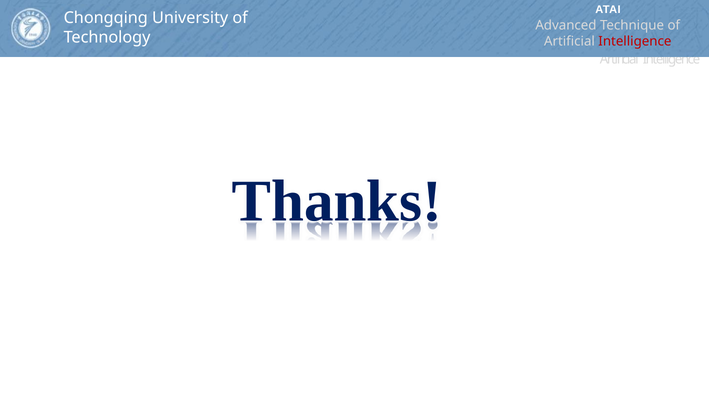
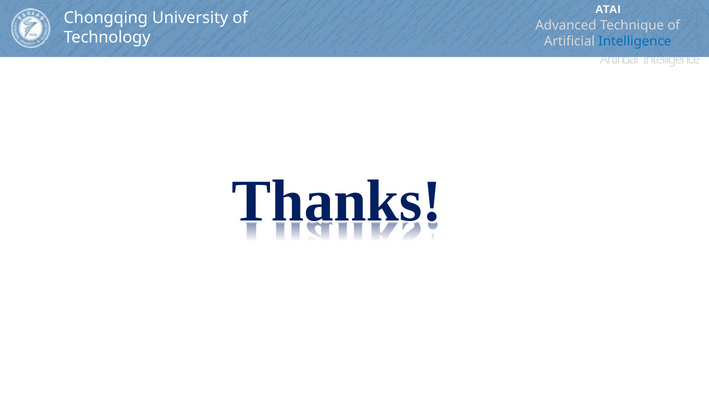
Intelligence colour: red -> blue (635, 41)
